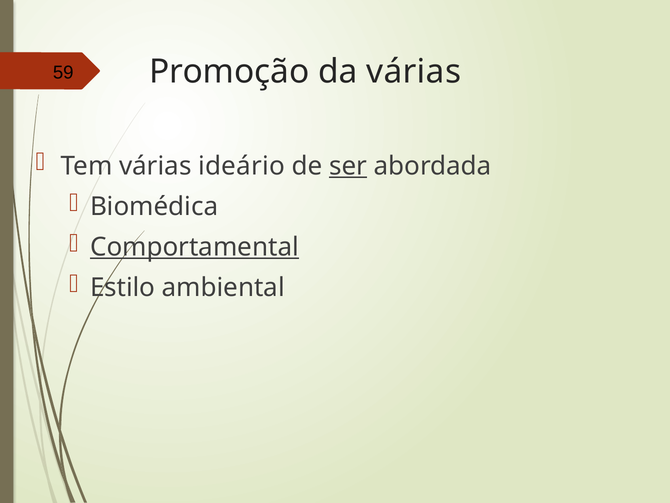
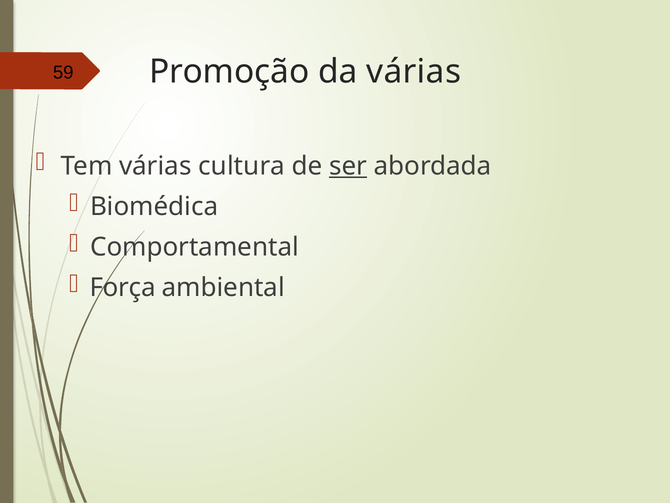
ideário: ideário -> cultura (242, 166)
Comportamental underline: present -> none (194, 247)
Estilo: Estilo -> Força (123, 287)
